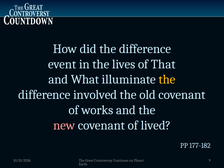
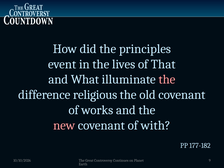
did the difference: difference -> principles (145, 49)
the colour: yellow -> pink (167, 79)
involved: involved -> religious (95, 95)
lived: lived -> with (156, 125)
